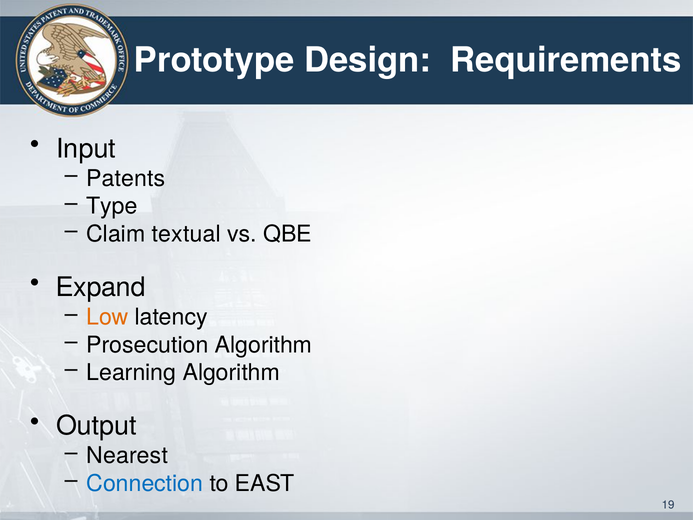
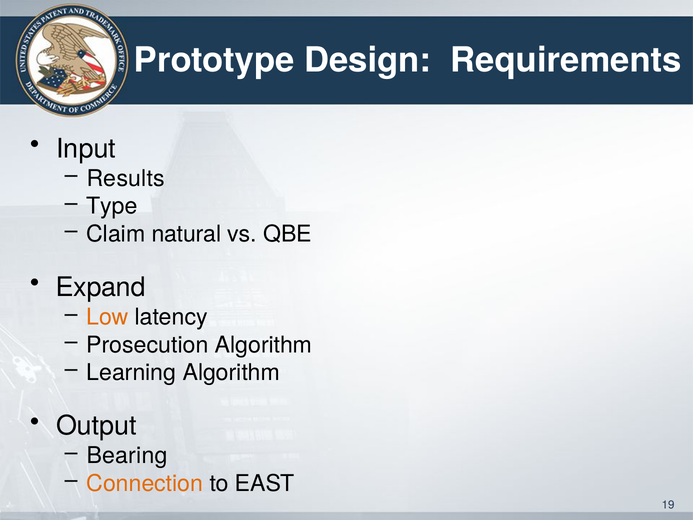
Patents: Patents -> Results (126, 178)
textual: textual -> natural (186, 234)
Nearest: Nearest -> Bearing (127, 456)
Connection colour: blue -> orange (145, 483)
